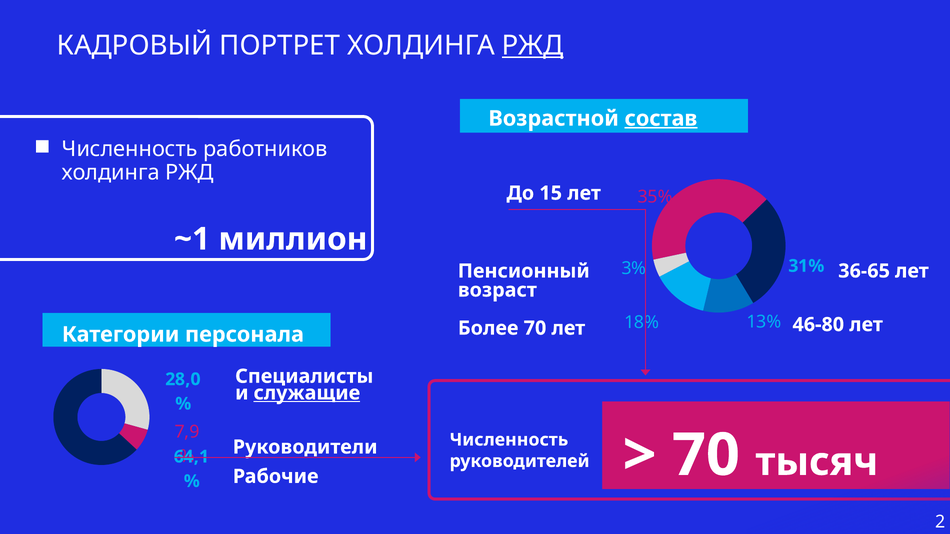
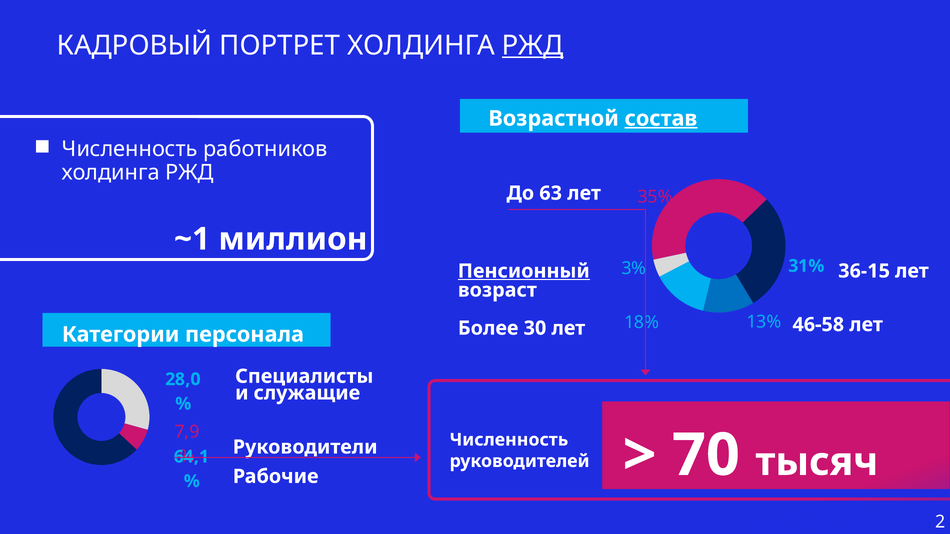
15: 15 -> 63 (551, 193)
36-65: 36-65 -> 36-15 (864, 271)
Пенсионный underline: none -> present (524, 271)
46-80: 46-80 -> 46-58 (818, 325)
Более 70: 70 -> 30 (535, 328)
служащие underline: present -> none (307, 393)
